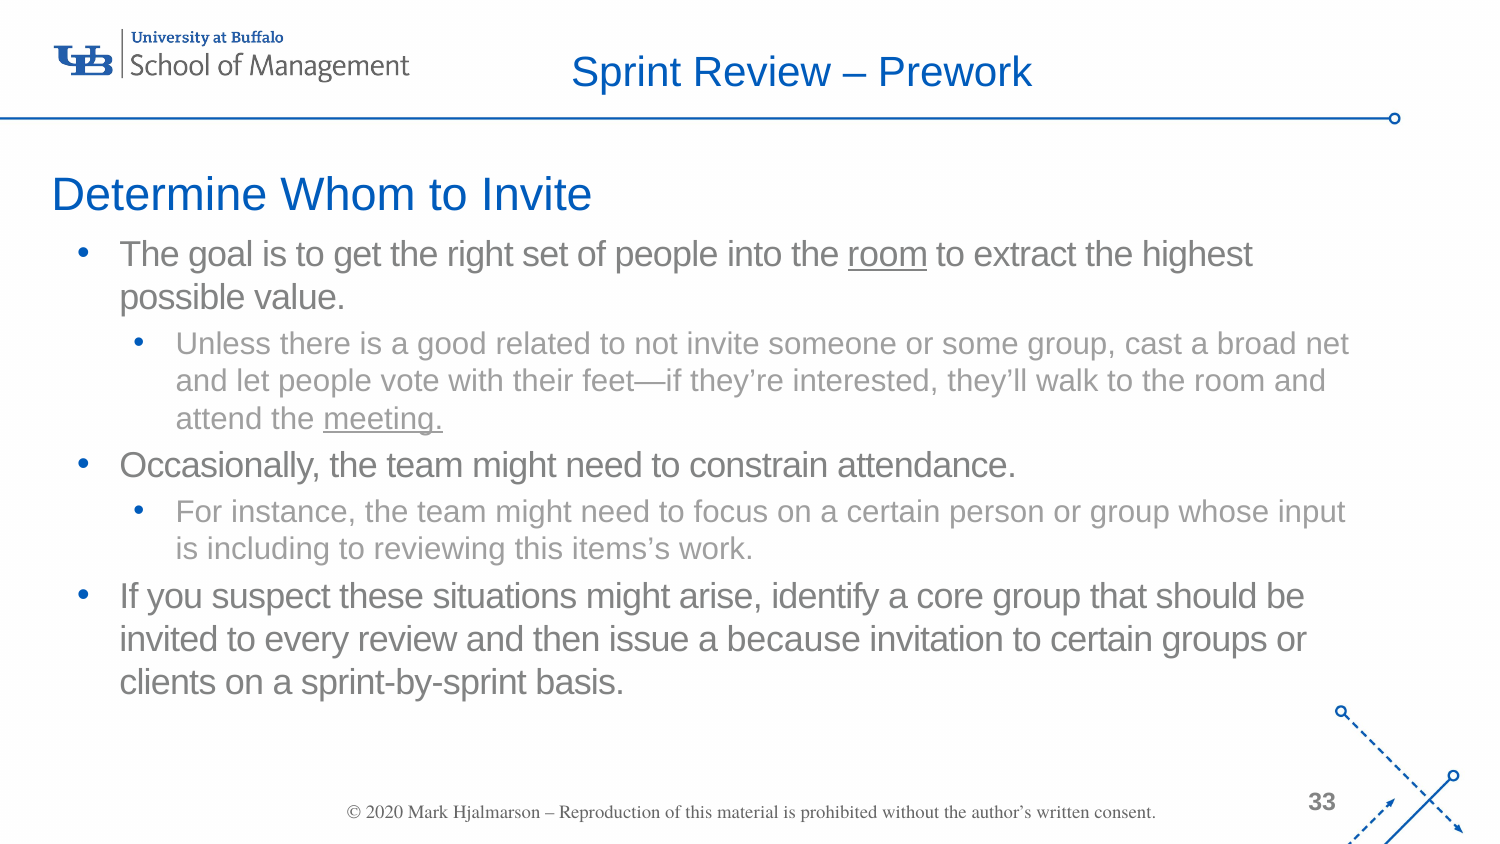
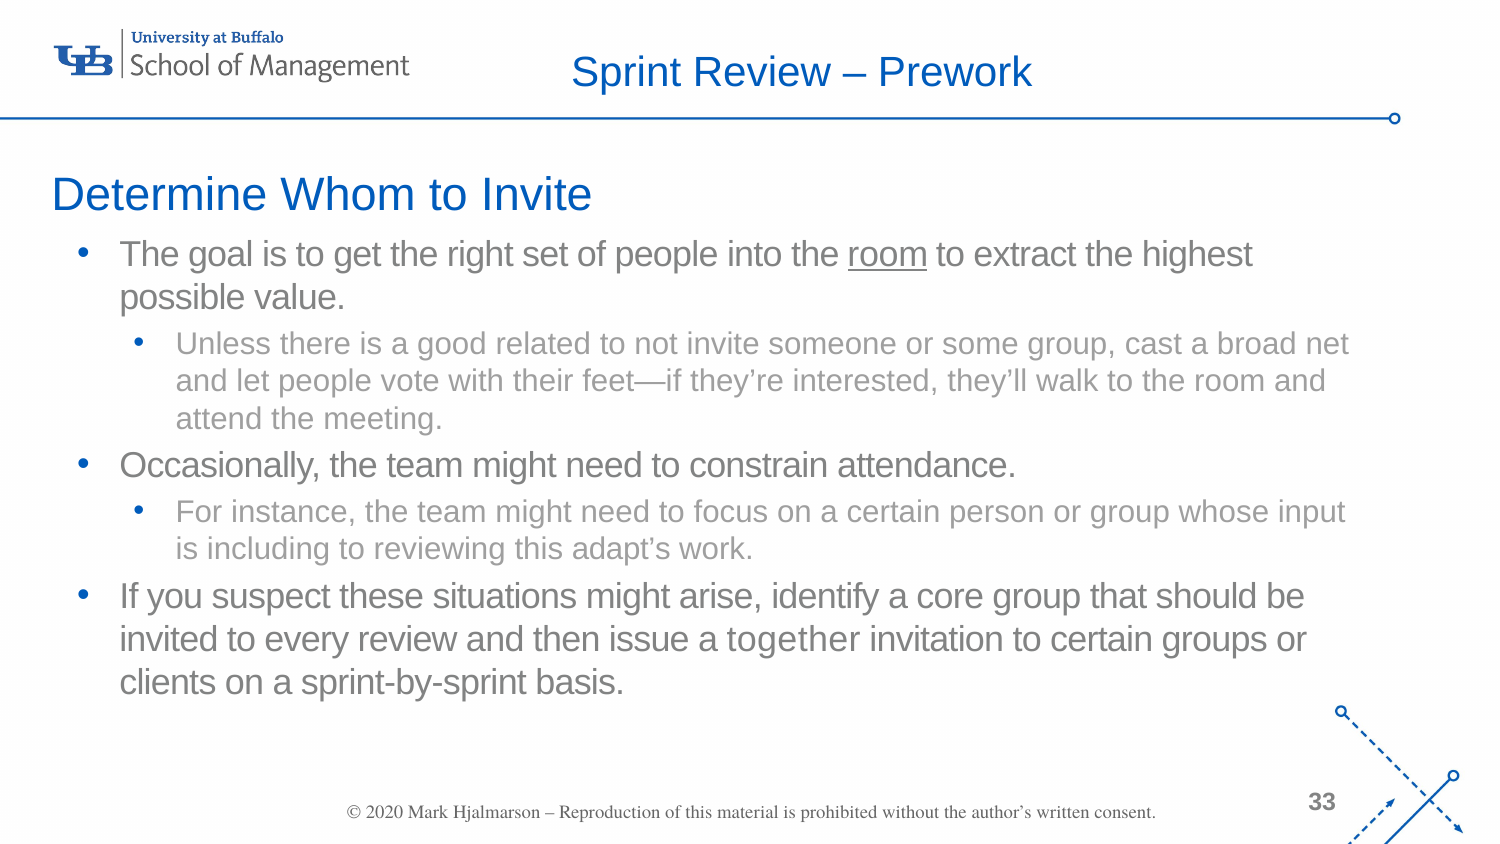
meeting underline: present -> none (383, 419)
items’s: items’s -> adapt’s (621, 549)
because: because -> together (794, 639)
